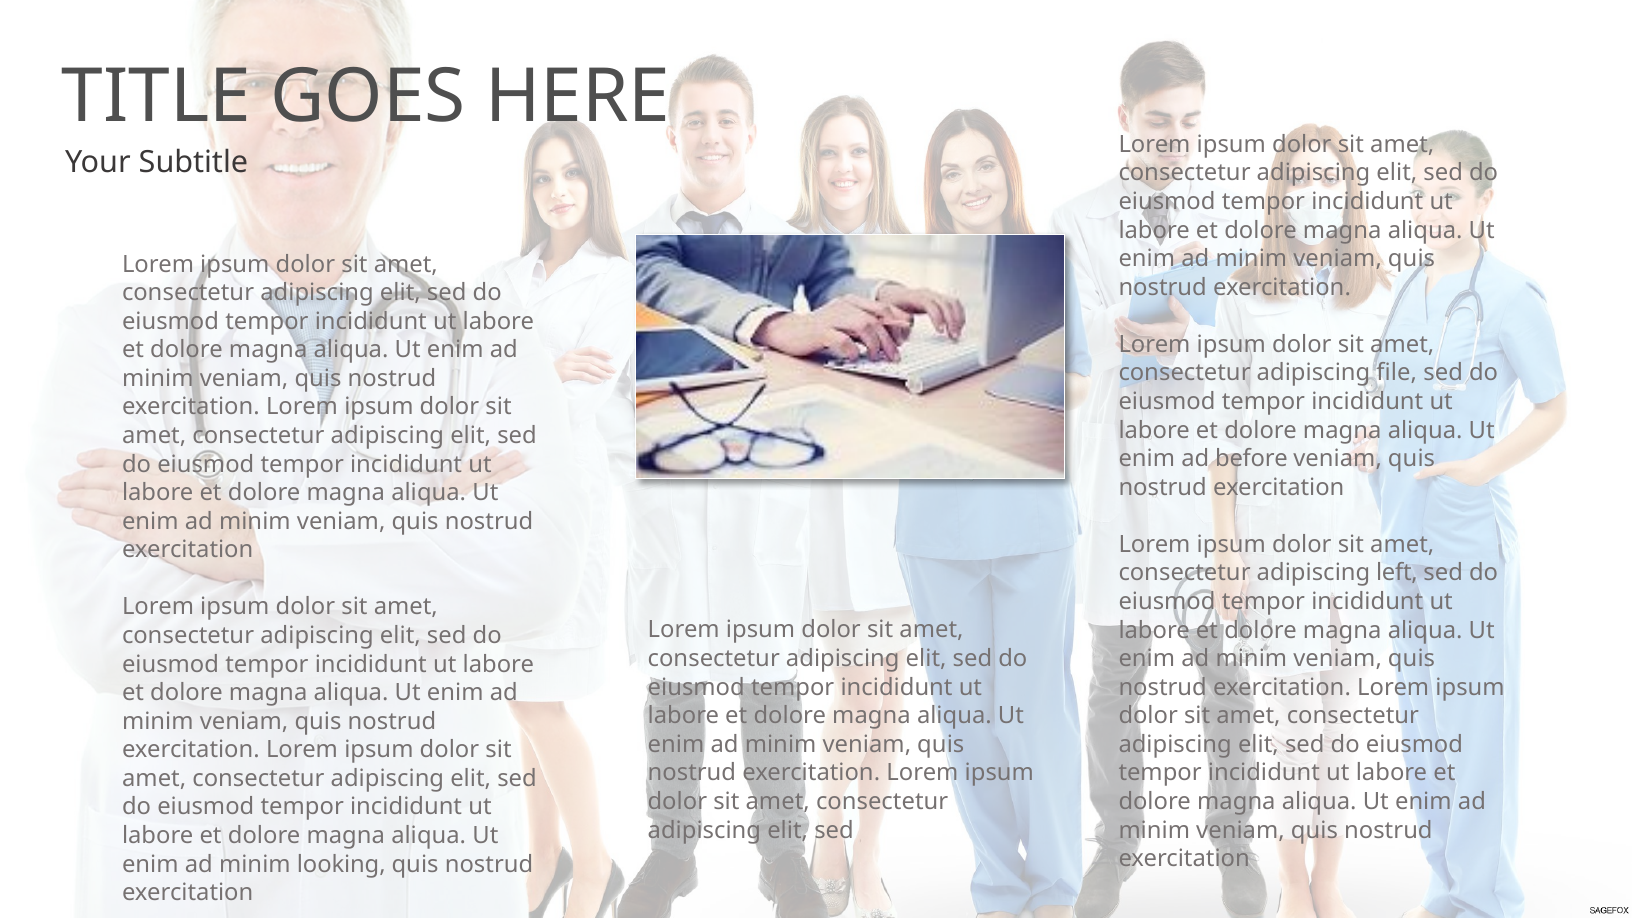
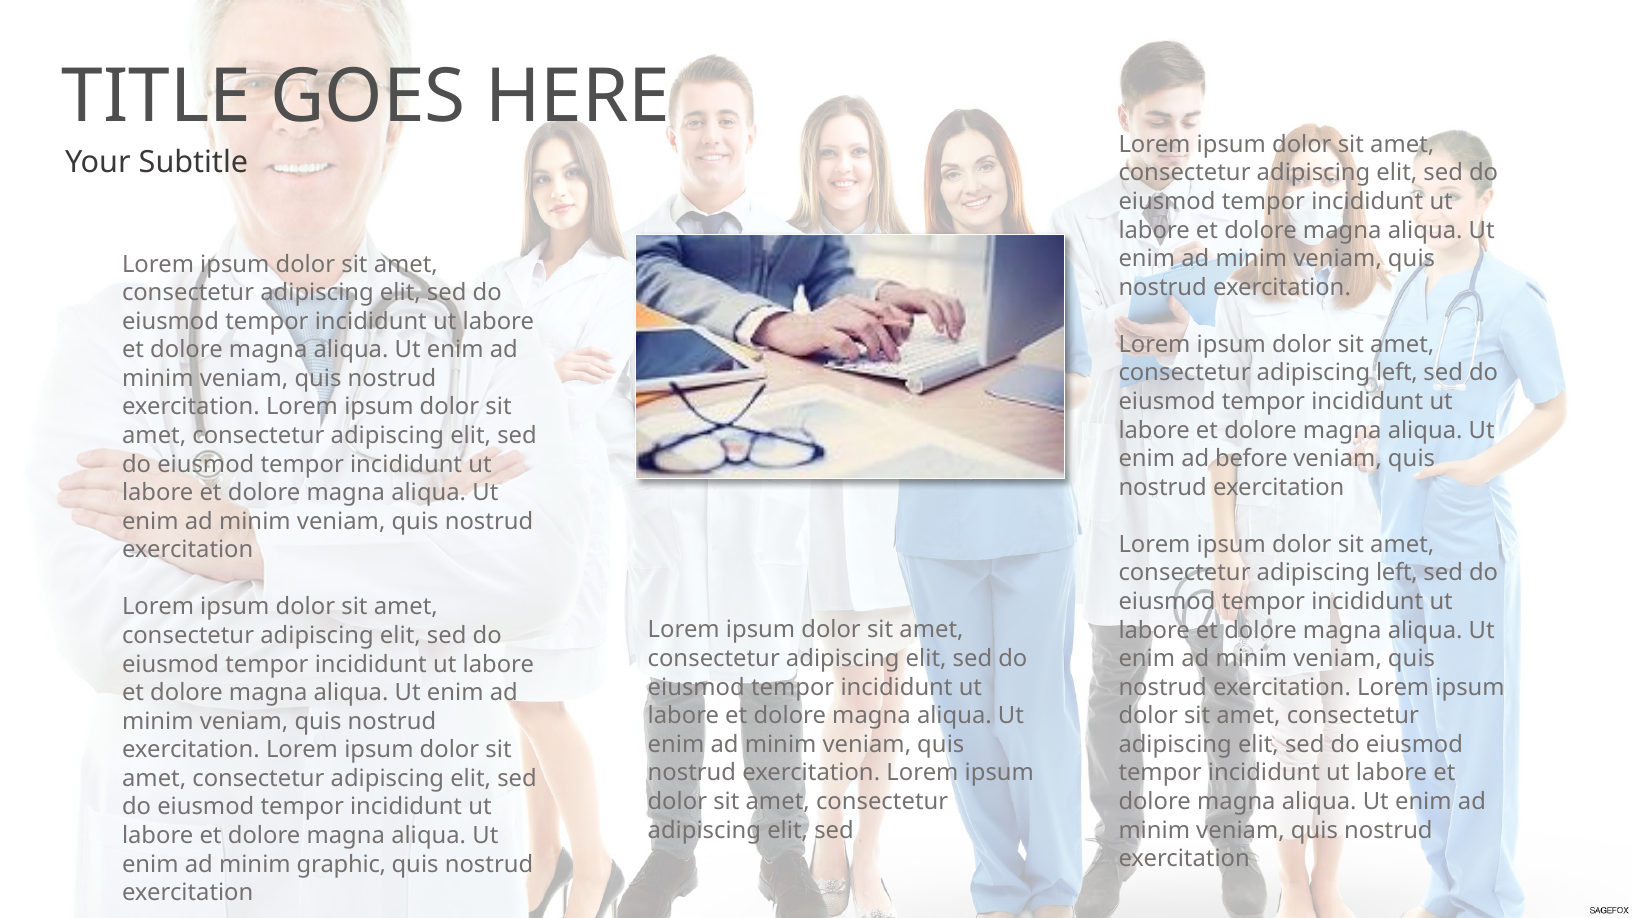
file: file -> left (1397, 373)
looking: looking -> graphic (341, 864)
